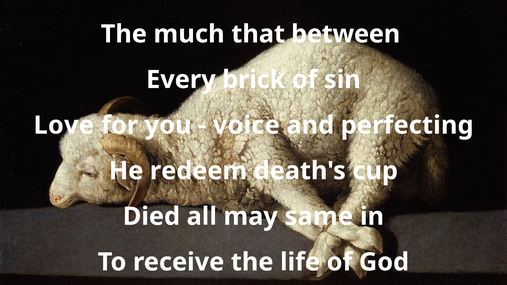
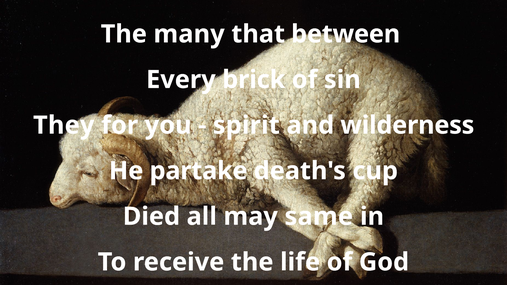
much: much -> many (189, 34)
Love: Love -> They (64, 125)
voice: voice -> spirit (246, 125)
perfecting: perfecting -> wilderness (407, 125)
redeem: redeem -> partake (199, 171)
